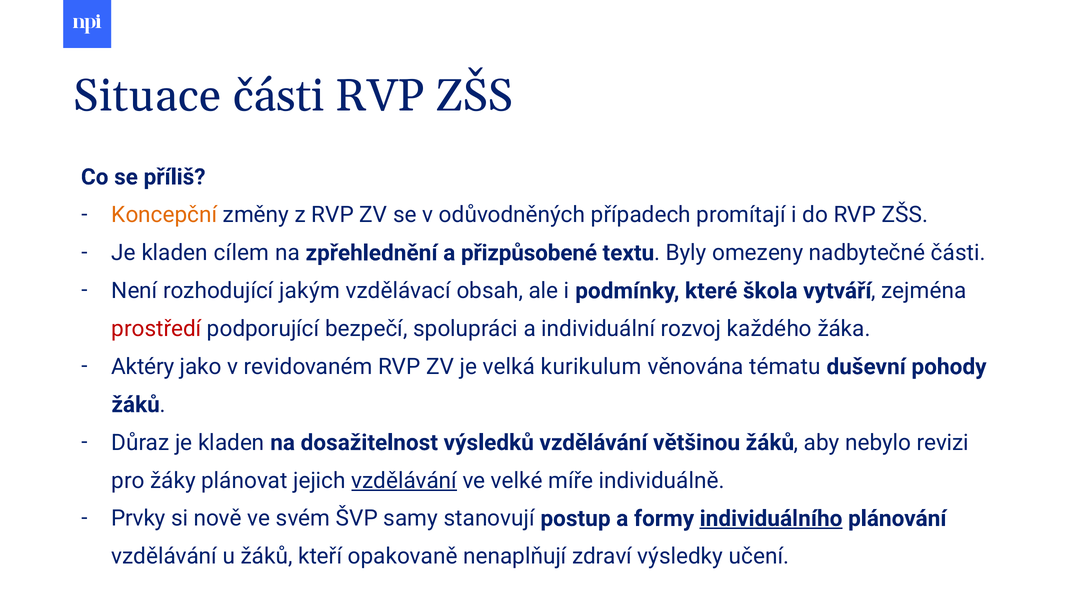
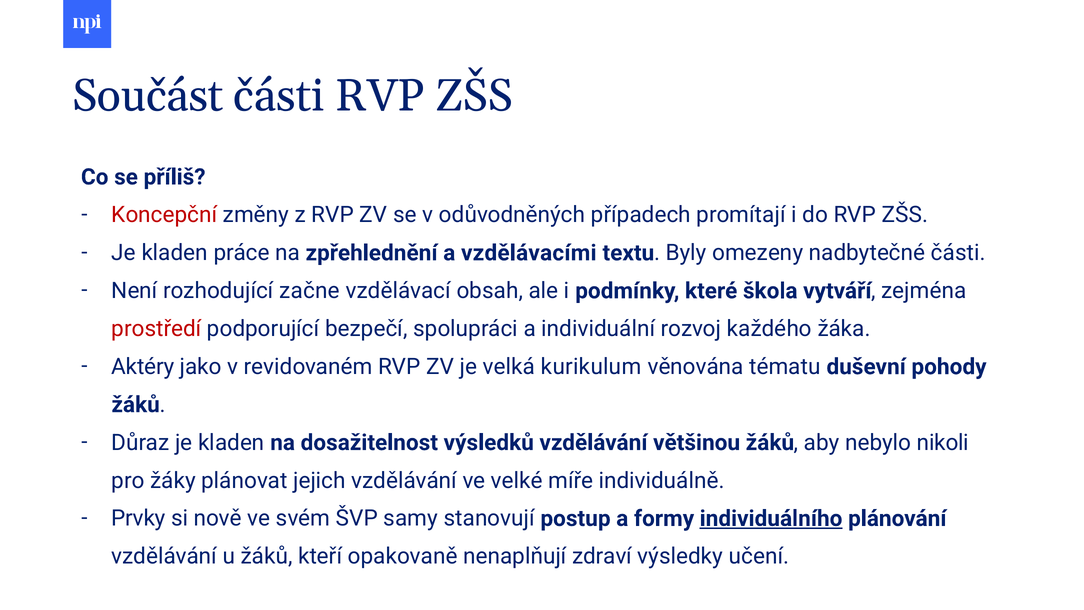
Situace: Situace -> Součást (148, 96)
Koncepční colour: orange -> red (164, 215)
cílem: cílem -> práce (242, 253)
přizpůsobené: přizpůsobené -> vzdělávacími (529, 253)
jakým: jakým -> začne (310, 291)
revizi: revizi -> nikoli (943, 442)
vzdělávání underline: present -> none (404, 480)
